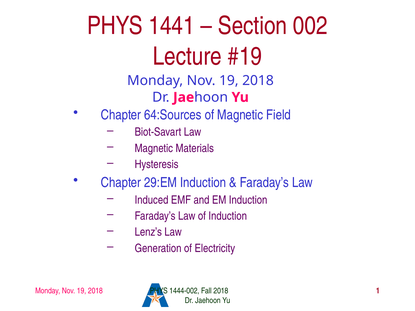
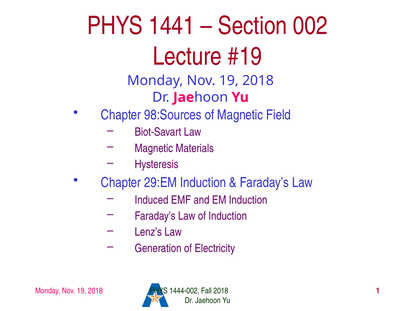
64:Sources: 64:Sources -> 98:Sources (173, 115)
